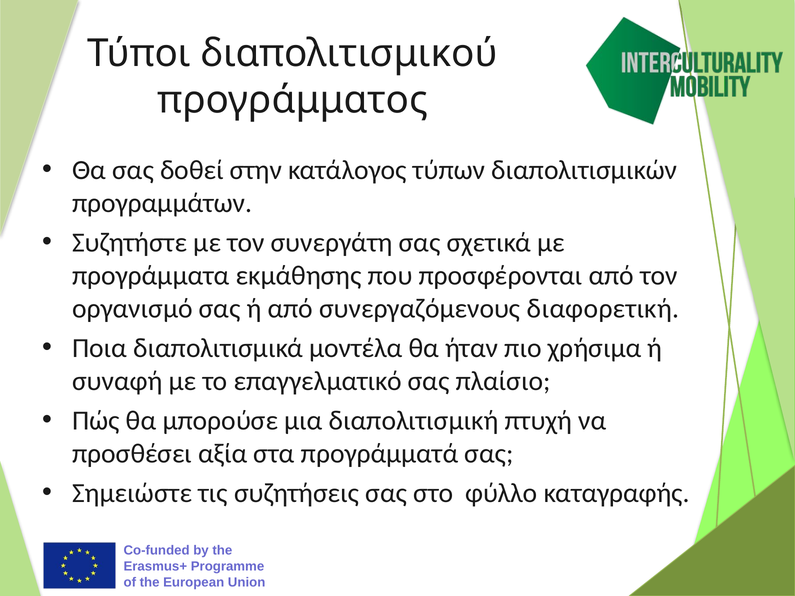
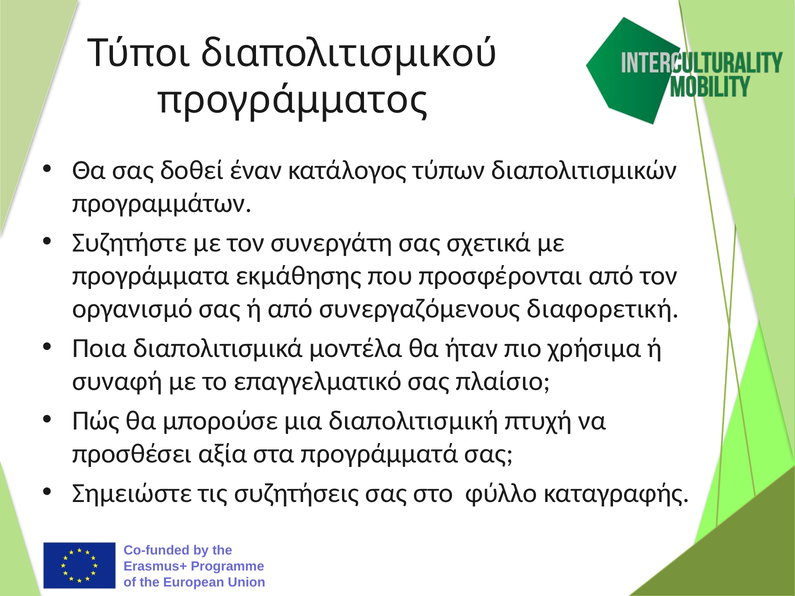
στην: στην -> έναν (256, 170)
